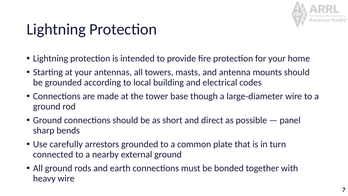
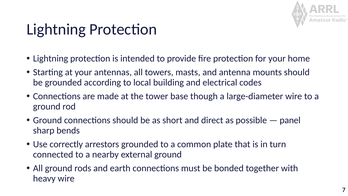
carefully: carefully -> correctly (66, 144)
